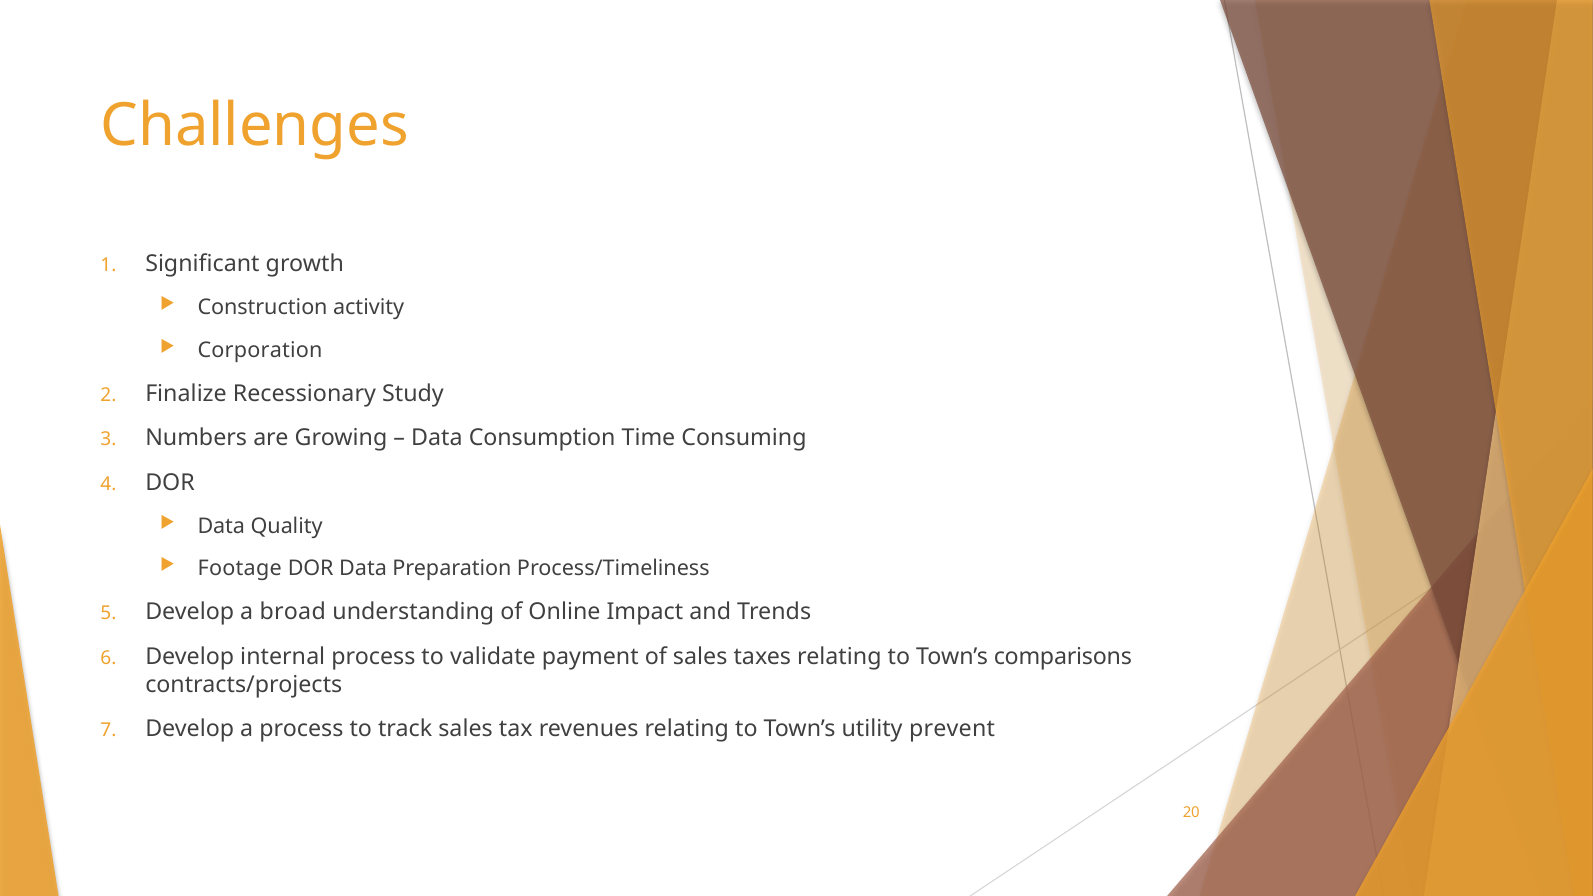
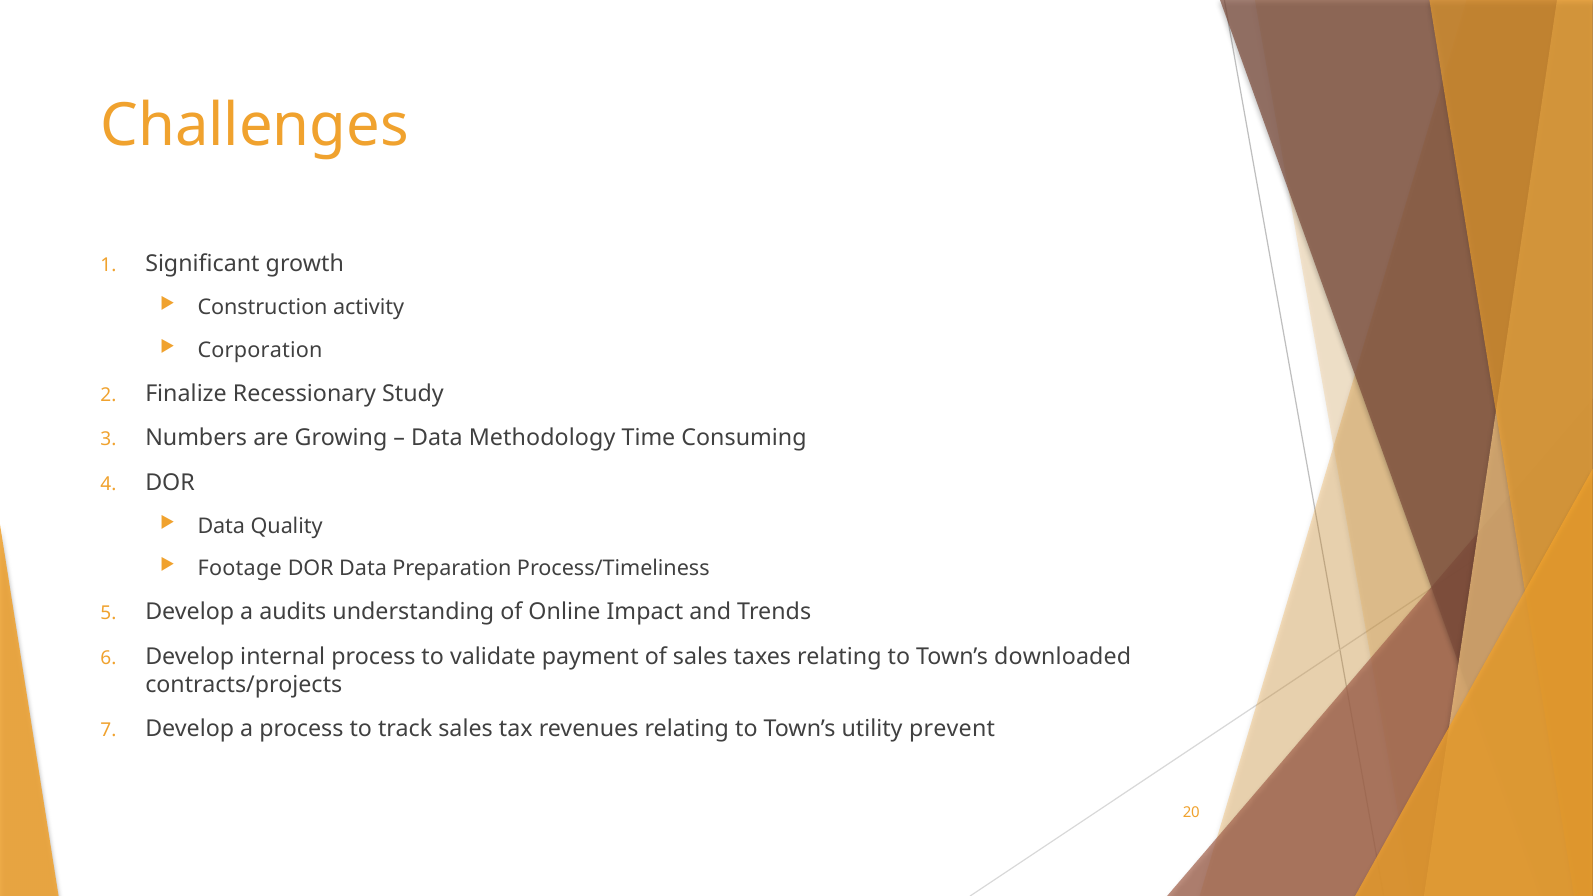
Consumption: Consumption -> Methodology (542, 438)
broad: broad -> audits (293, 612)
comparisons: comparisons -> downloaded (1063, 657)
